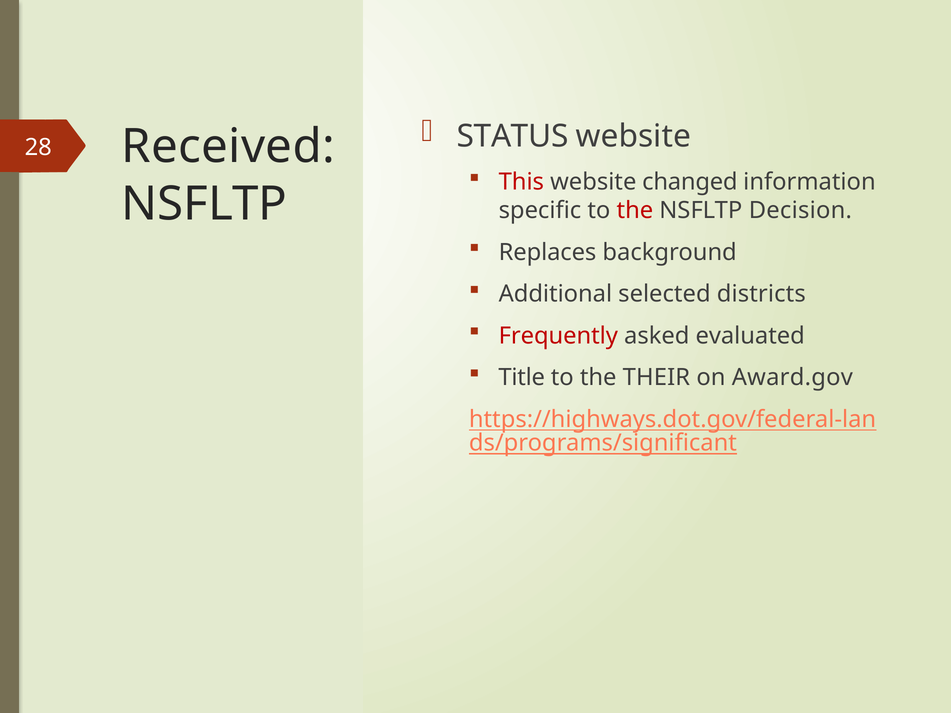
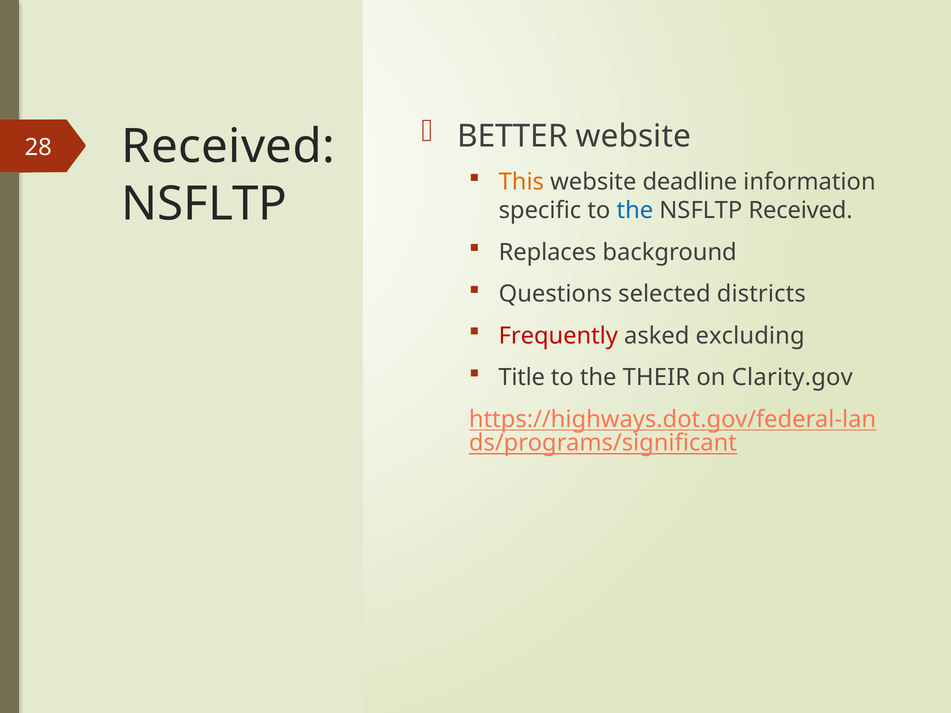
STATUS: STATUS -> BETTER (512, 136)
This colour: red -> orange (521, 182)
changed: changed -> deadline (690, 182)
the colour: red -> blue (635, 211)
NSFLTP Decision: Decision -> Received (801, 211)
Additional: Additional -> Questions (555, 294)
evaluated: evaluated -> excluding (750, 336)
Award.gov: Award.gov -> Clarity.gov (792, 378)
